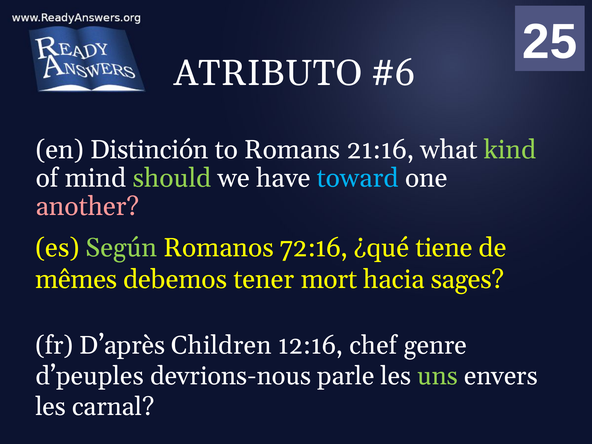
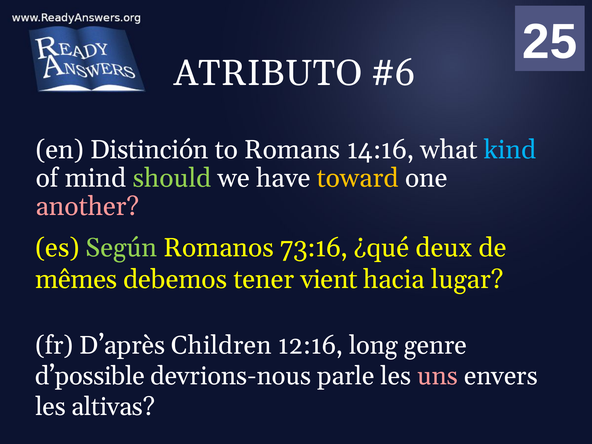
21:16: 21:16 -> 14:16 (380, 150)
kind colour: light green -> light blue (510, 150)
toward colour: light blue -> yellow (358, 178)
72:16: 72:16 -> 73:16 (314, 248)
tiene: tiene -> deux (444, 248)
mort: mort -> vient (329, 280)
sages: sages -> lugar (467, 280)
chef: chef -> long (373, 346)
d’peuples: d’peuples -> d’possible (90, 376)
uns colour: light green -> pink (438, 376)
carnal: carnal -> altivas (113, 407)
